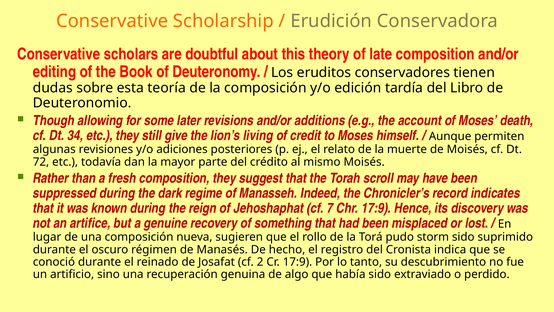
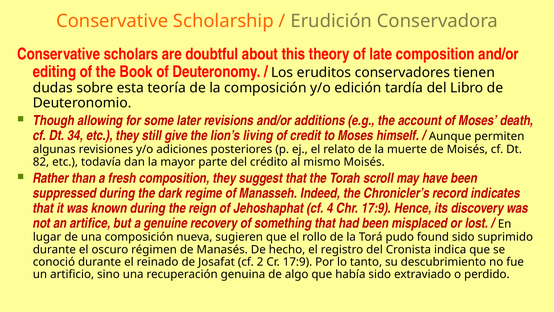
72: 72 -> 82 (41, 162)
7: 7 -> 4 (330, 208)
storm: storm -> found (433, 237)
